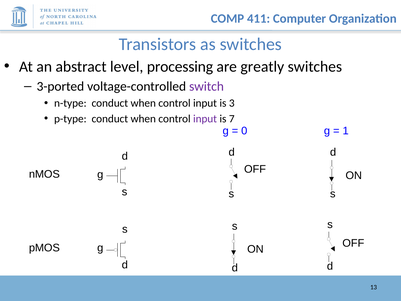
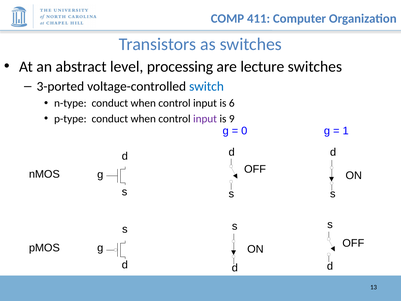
greatly: greatly -> lecture (262, 67)
switch colour: purple -> blue (206, 86)
3: 3 -> 6 (232, 103)
7: 7 -> 9 (232, 119)
